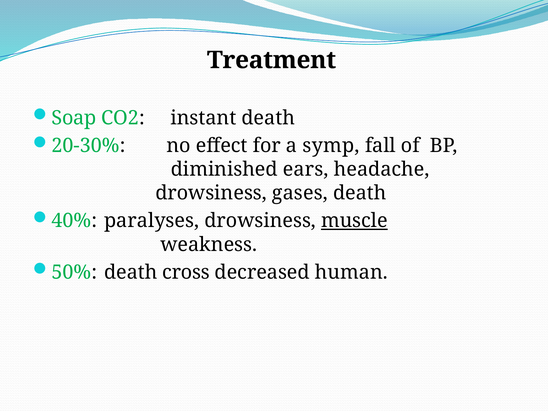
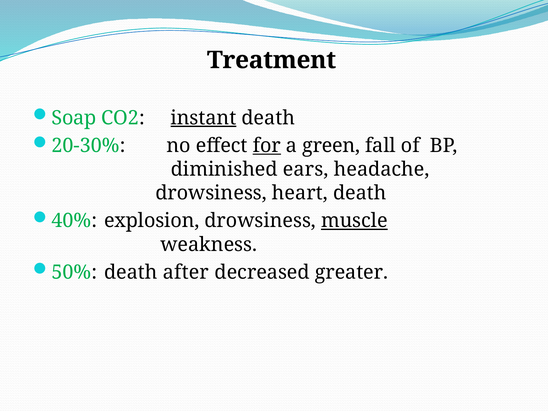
instant underline: none -> present (203, 118)
for underline: none -> present (267, 146)
symp: symp -> green (331, 146)
gases: gases -> heart (300, 193)
paralyses: paralyses -> explosion (152, 221)
cross: cross -> after (186, 272)
human: human -> greater (351, 272)
